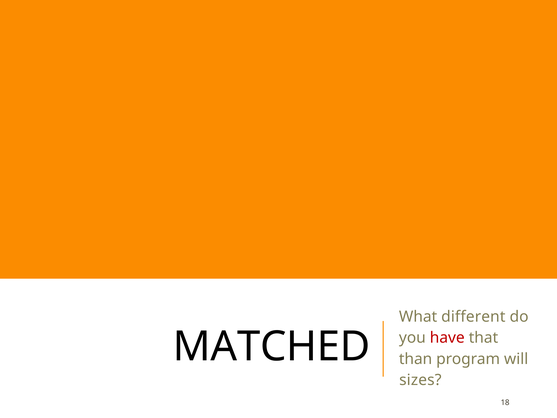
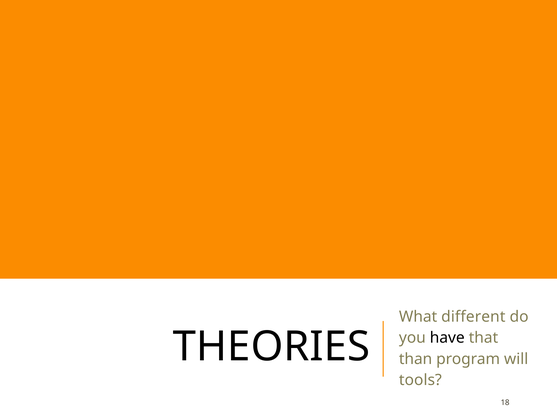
have colour: red -> black (447, 338)
MATCHED: MATCHED -> THEORIES (271, 347)
sizes: sizes -> tools (420, 380)
